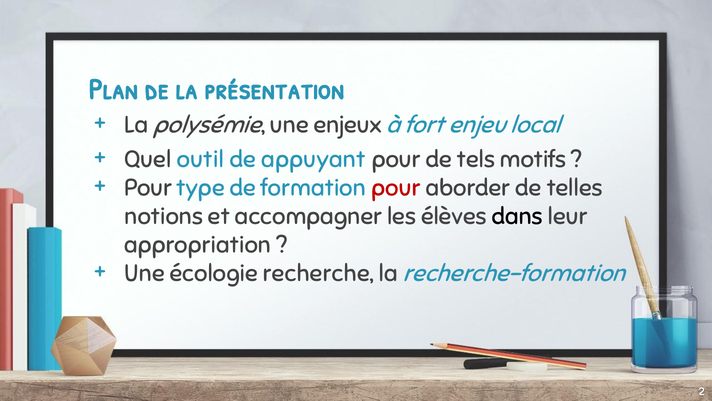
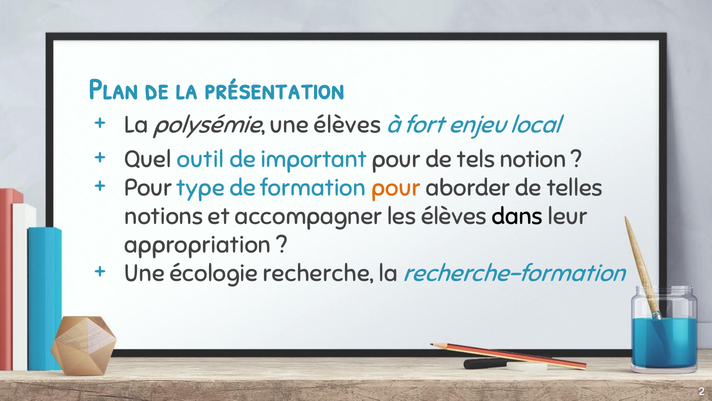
une enjeux: enjeux -> élèves (347, 125)
appuyant: appuyant -> important (314, 159)
motifs: motifs -> notion (533, 159)
pour colour: red -> orange (396, 188)
